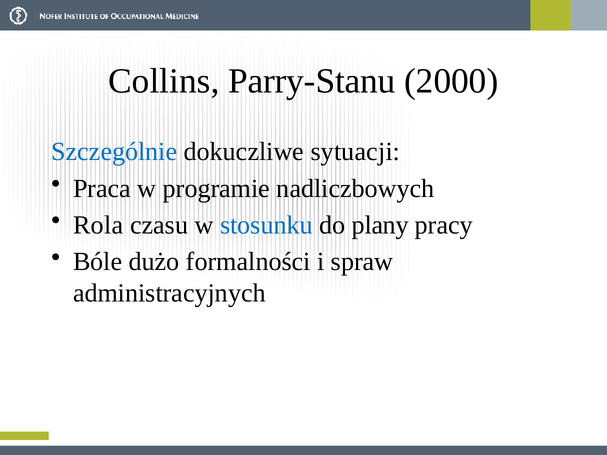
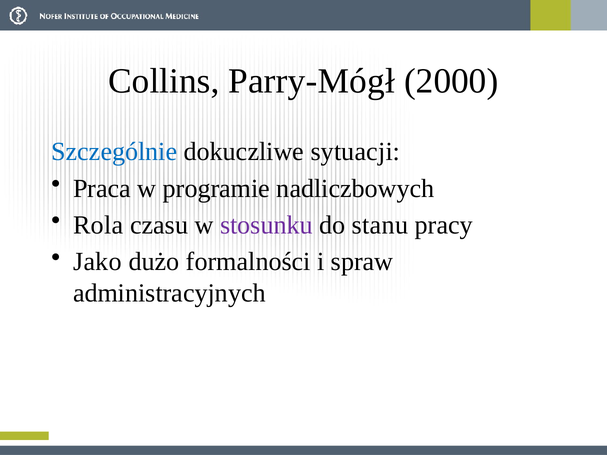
Parry-Stanu: Parry-Stanu -> Parry-Mógł (312, 81)
stosunku colour: blue -> purple (266, 225)
plany: plany -> stanu (380, 225)
Bóle: Bóle -> Jako (97, 262)
